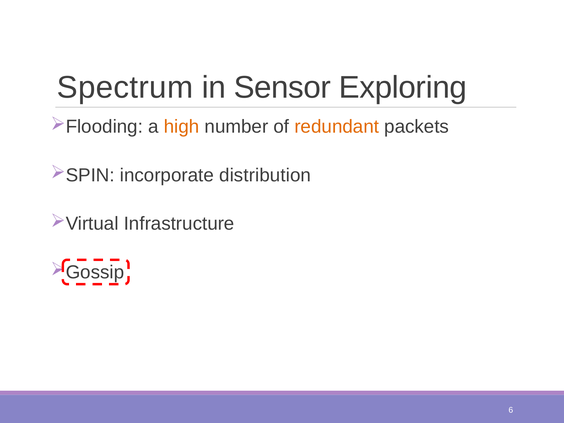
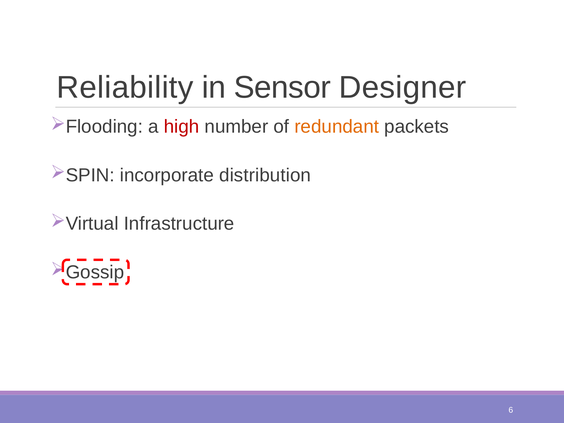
Spectrum: Spectrum -> Reliability (125, 88)
Exploring: Exploring -> Designer (403, 88)
high colour: orange -> red (182, 127)
